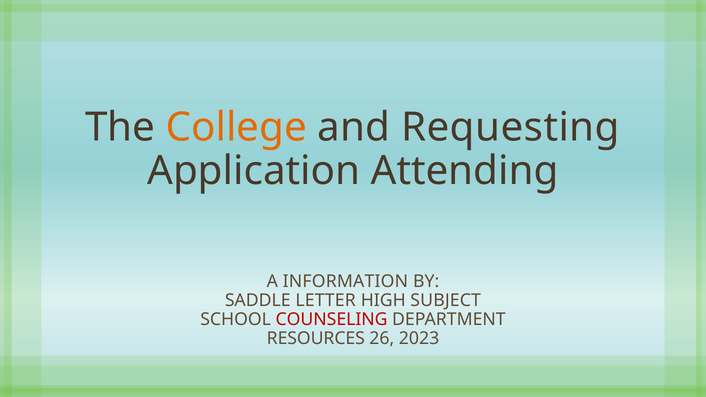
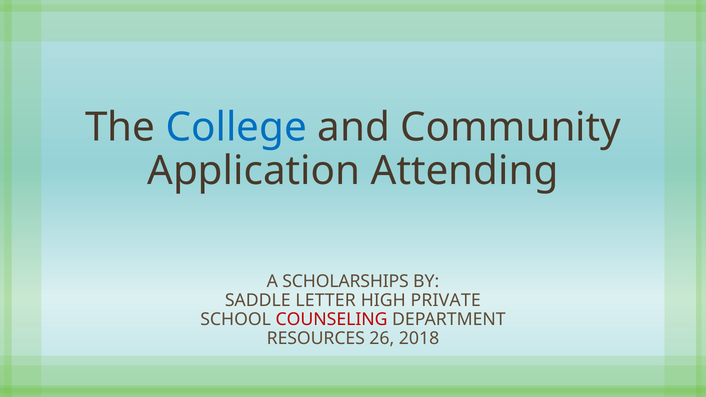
College colour: orange -> blue (236, 127)
Requesting: Requesting -> Community (511, 127)
INFORMATION: INFORMATION -> SCHOLARSHIPS (346, 281)
SUBJECT: SUBJECT -> PRIVATE (446, 300)
2023: 2023 -> 2018 (419, 339)
